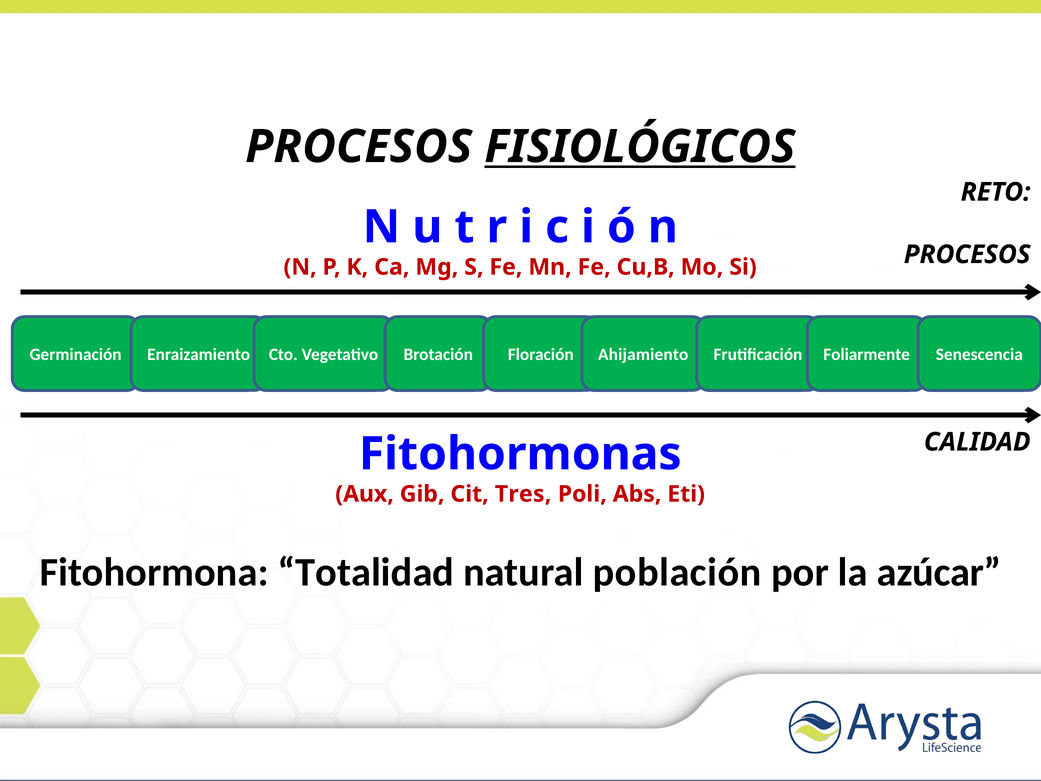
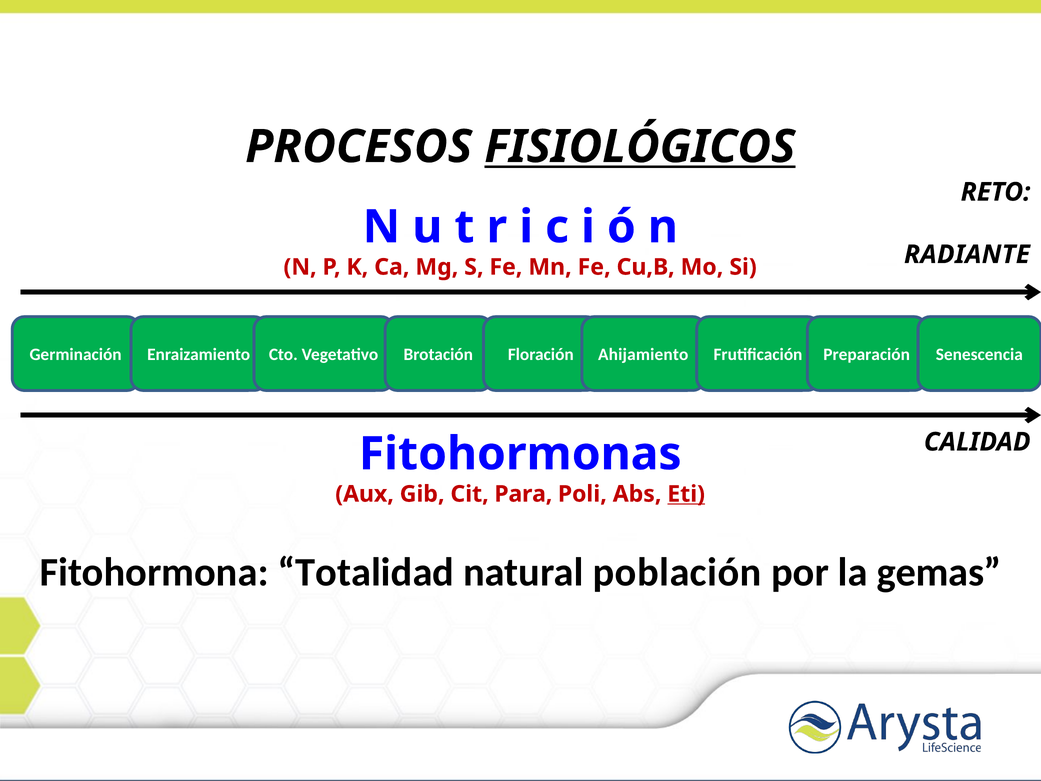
PROCESOS: PROCESOS -> RADIANTE (967, 254)
Foliarmente: Foliarmente -> Preparación (867, 355)
Tres: Tres -> Para (523, 494)
Eti underline: none -> present (686, 494)
azúcar: azúcar -> gemas (939, 572)
